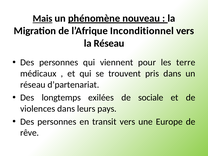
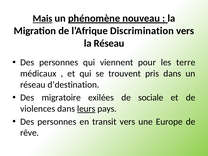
Inconditionnel: Inconditionnel -> Discrimination (142, 31)
d’partenariat: d’partenariat -> d’destination (73, 85)
longtemps: longtemps -> migratoire (61, 98)
leurs underline: none -> present (86, 109)
